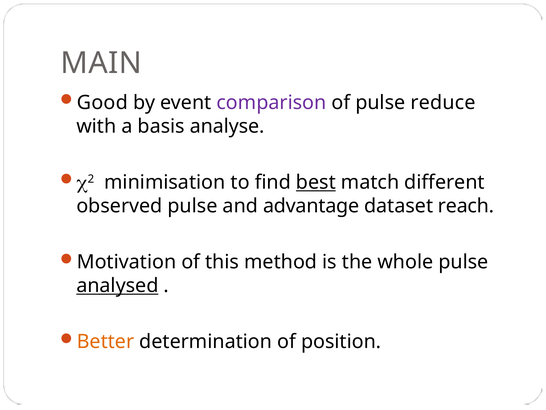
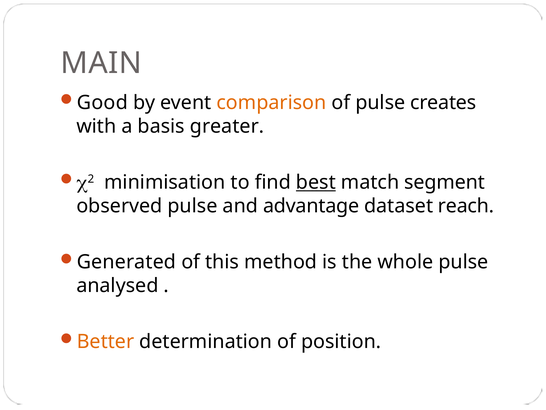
comparison colour: purple -> orange (271, 102)
reduce: reduce -> creates (443, 102)
analyse: analyse -> greater (227, 126)
different: different -> segment (445, 182)
Motivation: Motivation -> Generated (126, 262)
analysed underline: present -> none (117, 285)
